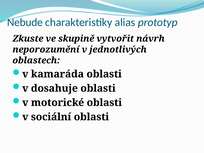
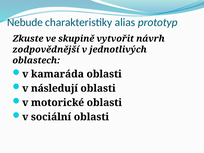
neporozumění: neporozumění -> zodpovědnější (46, 49)
dosahuje: dosahuje -> následují (54, 88)
